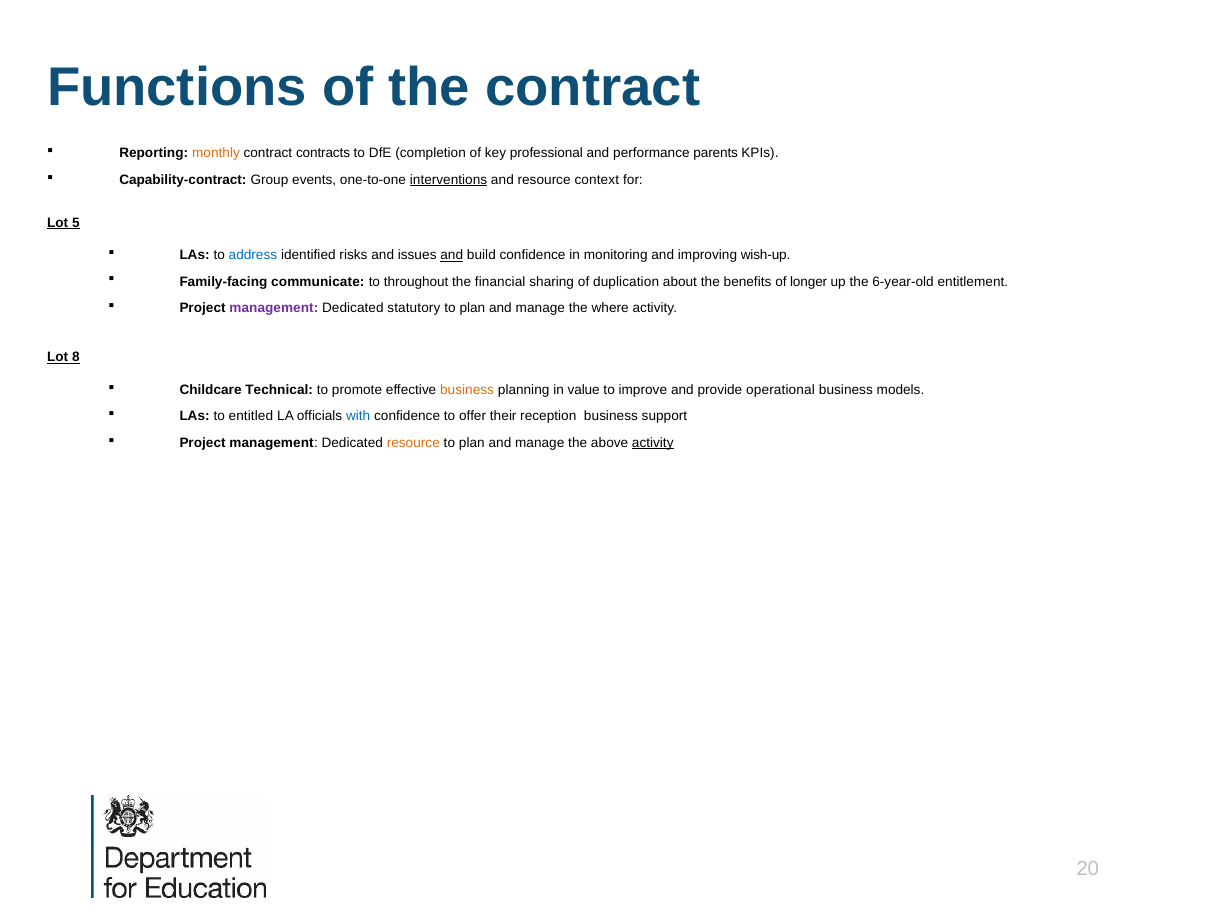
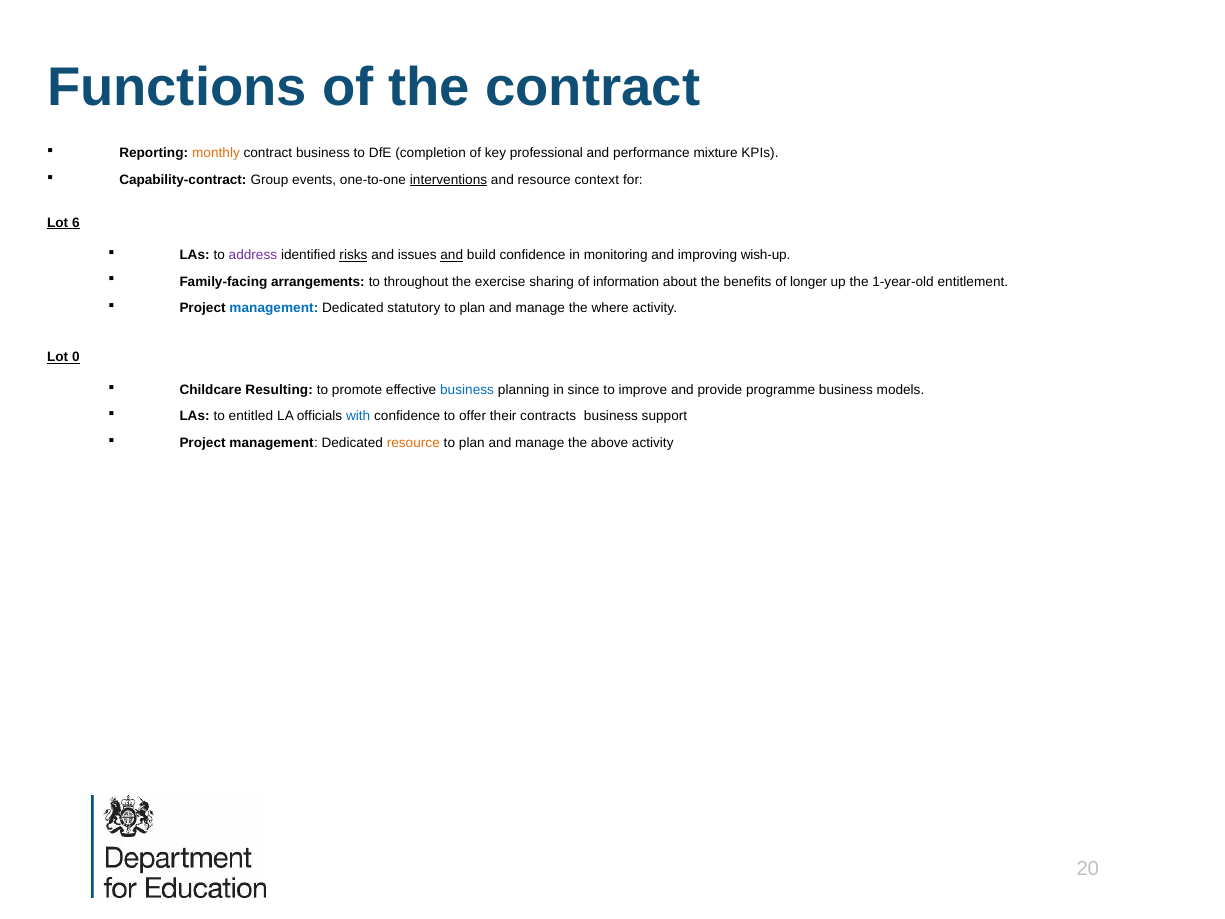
contract contracts: contracts -> business (323, 153)
parents: parents -> mixture (716, 153)
5: 5 -> 6 (76, 223)
address colour: blue -> purple (253, 255)
risks underline: none -> present (353, 255)
communicate: communicate -> arrangements (318, 282)
financial: financial -> exercise (500, 282)
duplication: duplication -> information (626, 282)
6-year-old: 6-year-old -> 1-year-old (903, 282)
management colour: purple -> blue (274, 308)
8: 8 -> 0 (76, 357)
Technical: Technical -> Resulting (279, 390)
business colour: orange -> blue (467, 390)
value: value -> since (584, 390)
operational: operational -> programme (781, 390)
reception: reception -> contracts (548, 416)
activity underline: present -> none (653, 443)
